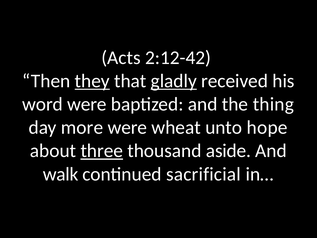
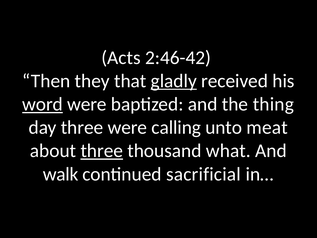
2:12-42: 2:12-42 -> 2:46-42 (178, 58)
they underline: present -> none (92, 81)
word underline: none -> present (43, 104)
day more: more -> three (82, 127)
wheat: wheat -> calling (176, 127)
hope: hope -> meat (267, 127)
aside: aside -> what (228, 151)
